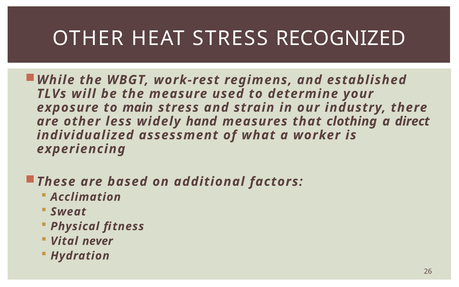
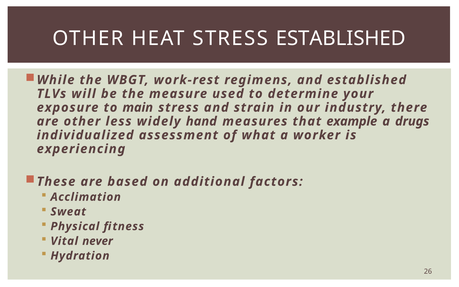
STRESS RECOGNIZED: RECOGNIZED -> ESTABLISHED (341, 38)
clothing: clothing -> example (352, 121)
direct: direct -> drugs (412, 121)
